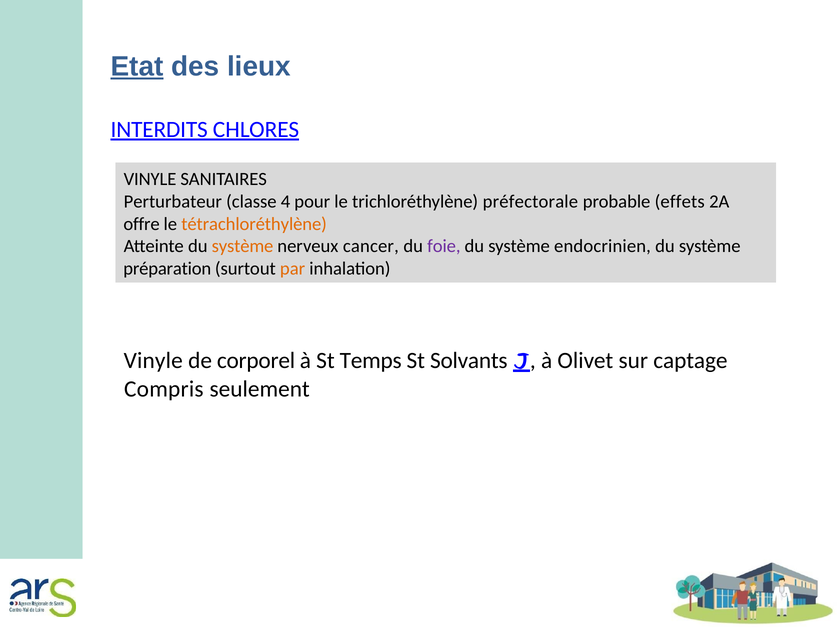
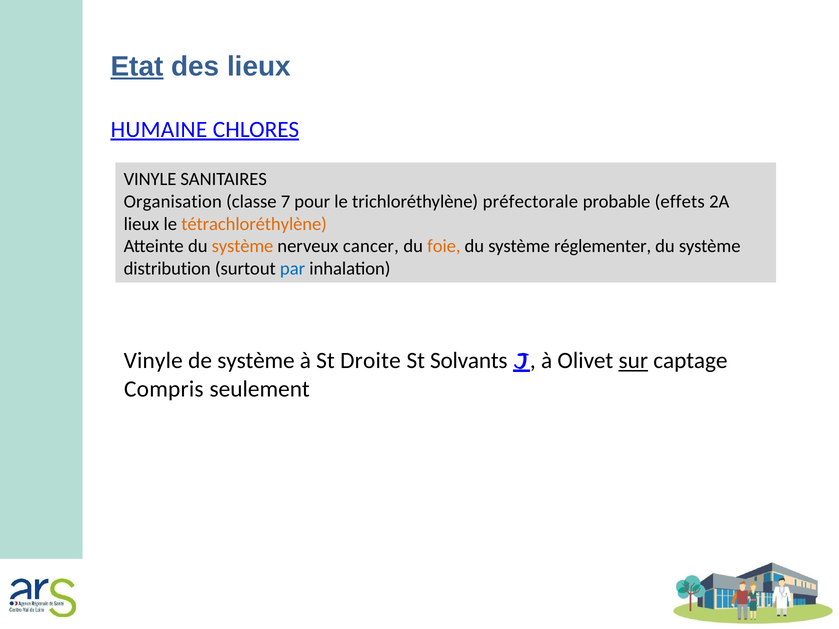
INTERDITS: INTERDITS -> HUMAINE (159, 130)
Perturbateur: Perturbateur -> Organisation (173, 202)
4: 4 -> 7 (286, 202)
offre: offre -> lieux (141, 224)
foie colour: purple -> orange (444, 246)
endocrinien: endocrinien -> réglementer (603, 246)
préparation: préparation -> distribution (167, 269)
par colour: orange -> blue (293, 269)
de corporel: corporel -> système (256, 361)
Temps: Temps -> Droite (370, 361)
sur underline: none -> present (633, 361)
